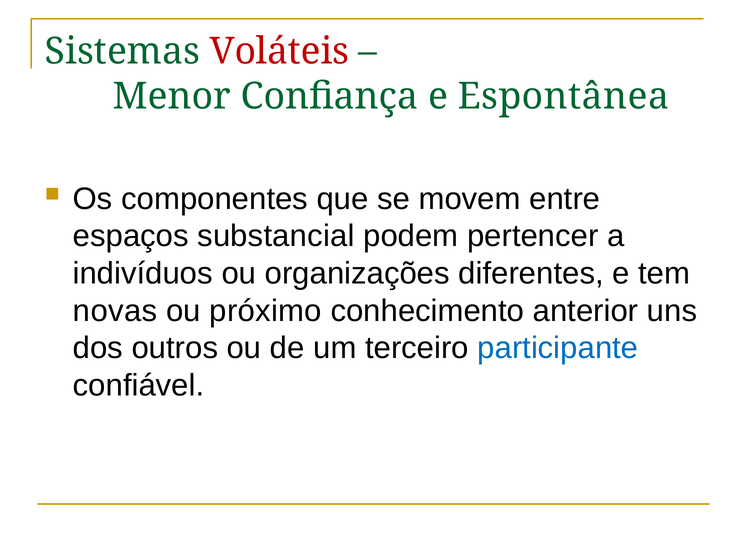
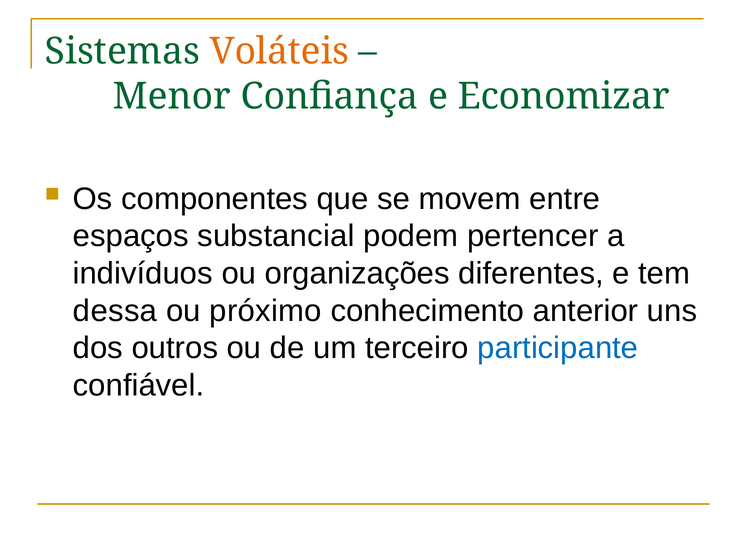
Voláteis colour: red -> orange (279, 51)
Espontânea: Espontânea -> Economizar (564, 96)
novas: novas -> dessa (115, 311)
